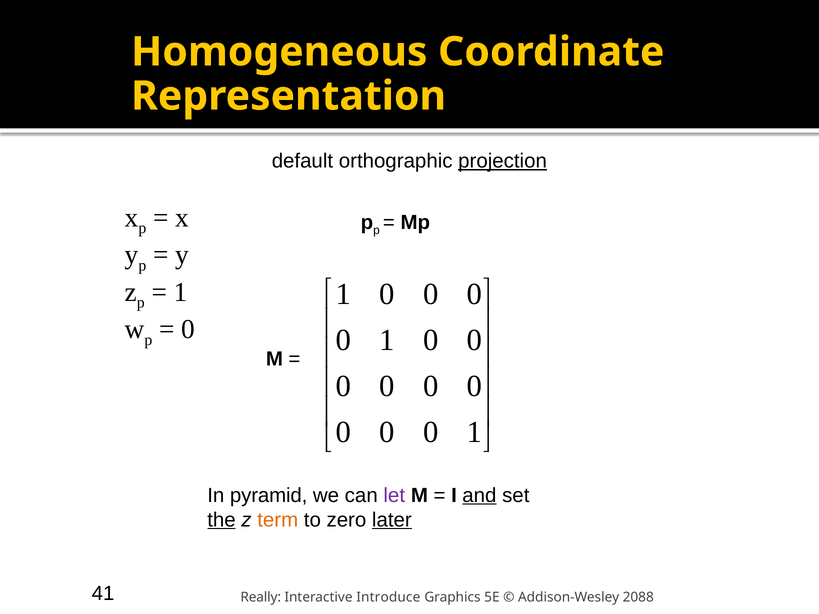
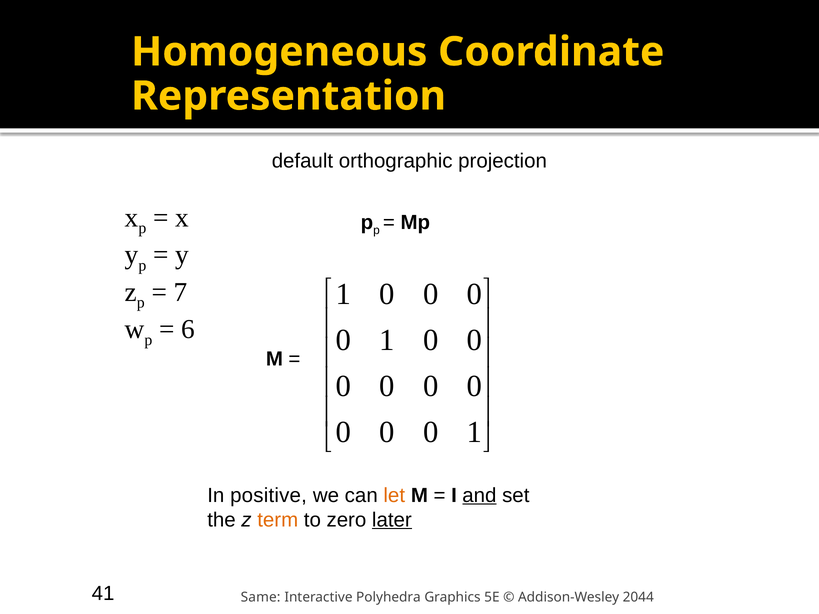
projection underline: present -> none (503, 161)
1: 1 -> 7 (180, 292)
0: 0 -> 6 (188, 329)
pyramid: pyramid -> positive (268, 495)
let colour: purple -> orange (394, 495)
the underline: present -> none (222, 520)
Really: Really -> Same (261, 597)
Introduce: Introduce -> Polyhedra (388, 597)
2088: 2088 -> 2044 (638, 597)
